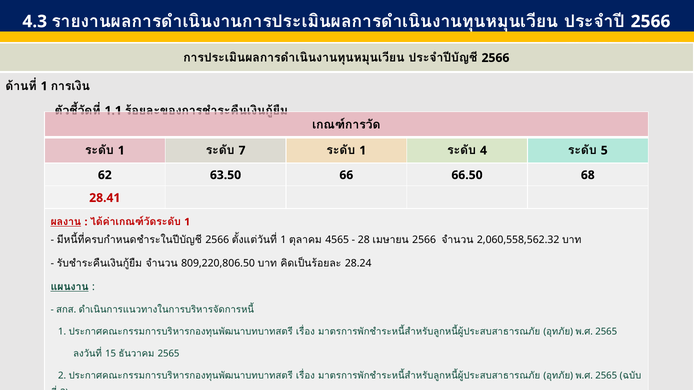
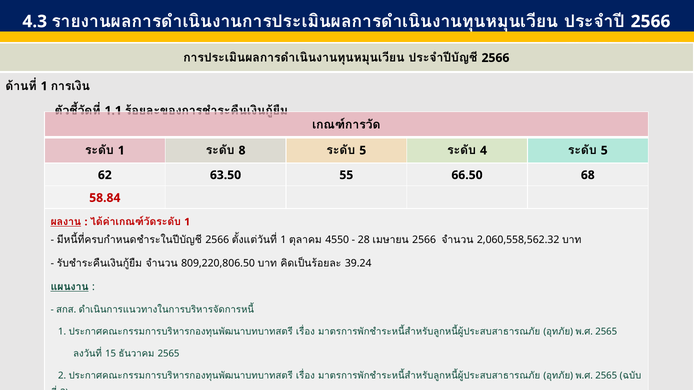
7: 7 -> 8 (242, 151)
1: 1 -> 5 (363, 151)
66: 66 -> 55 (346, 175)
28.41: 28.41 -> 58.84 (105, 198)
4565: 4565 -> 4550 (337, 240)
28.24: 28.24 -> 39.24 (358, 264)
